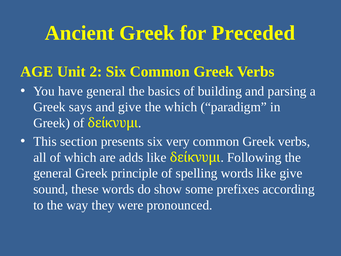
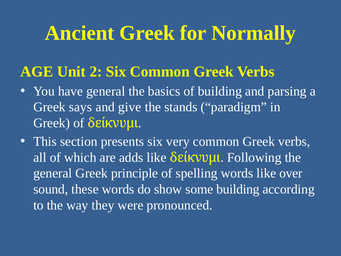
Preceded: Preceded -> Normally (254, 33)
the which: which -> stands (181, 107)
like give: give -> over (291, 173)
some prefixes: prefixes -> building (238, 189)
